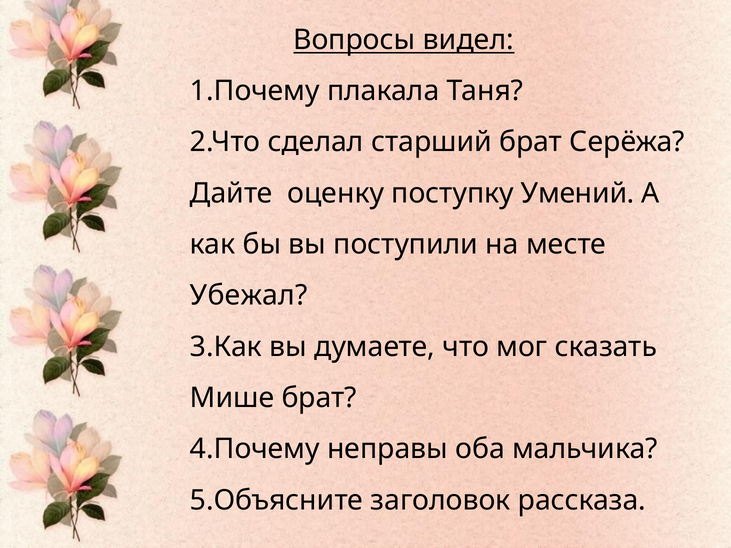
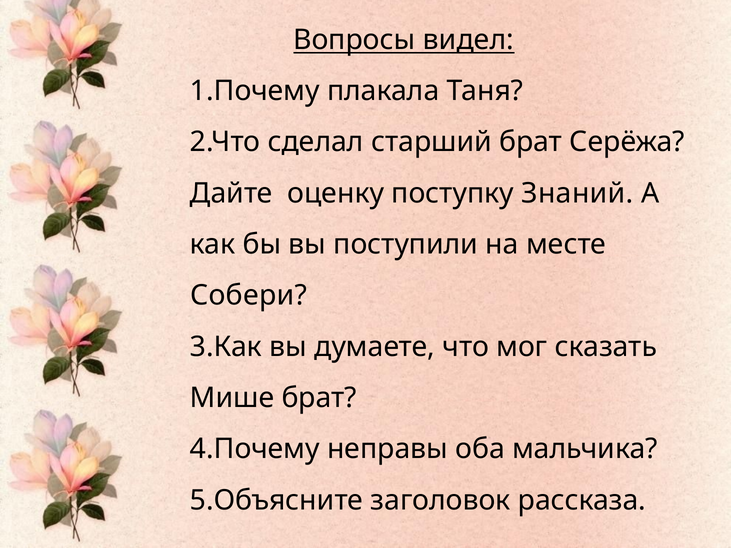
Умений: Умений -> Знаний (577, 193)
Убежал: Убежал -> Собери (249, 296)
